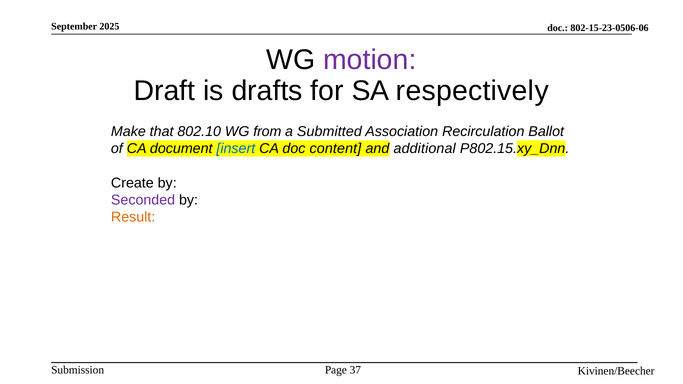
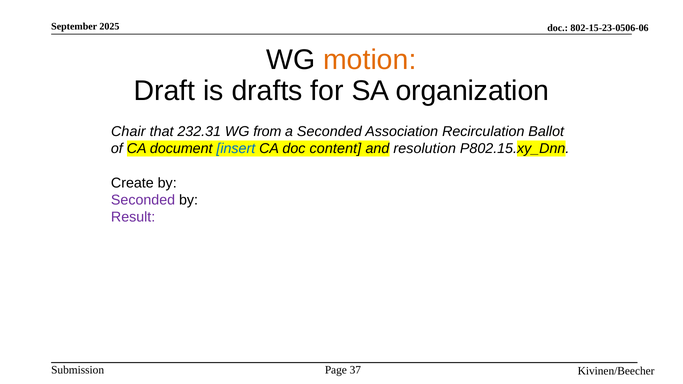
motion colour: purple -> orange (370, 60)
respectively: respectively -> organization (472, 91)
Make: Make -> Chair (128, 132)
802.10: 802.10 -> 232.31 (199, 132)
a Submitted: Submitted -> Seconded (329, 132)
additional: additional -> resolution (425, 149)
Result colour: orange -> purple (133, 217)
